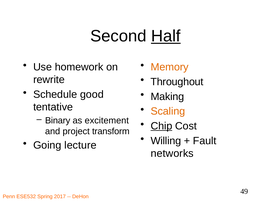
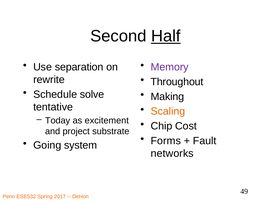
homework: homework -> separation (79, 67)
Memory colour: orange -> purple (170, 67)
good: good -> solve (92, 95)
Binary: Binary -> Today (58, 121)
Chip underline: present -> none (161, 126)
transform: transform -> substrate (111, 131)
Willing: Willing -> Forms (166, 141)
lecture: lecture -> system (81, 145)
